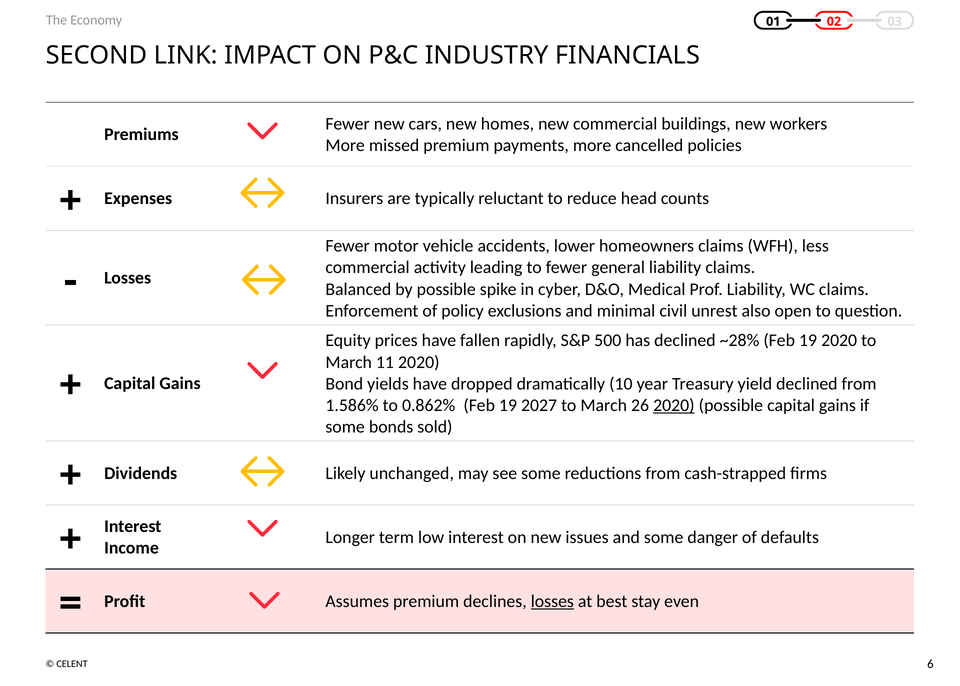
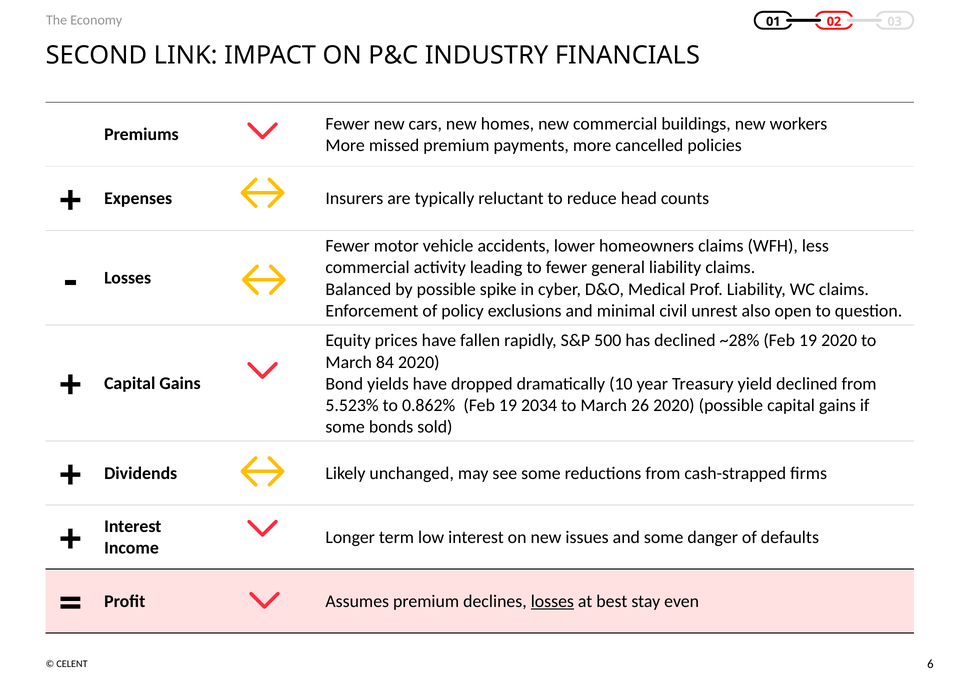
11: 11 -> 84 (385, 362)
1.586%: 1.586% -> 5.523% (352, 405)
2027: 2027 -> 2034 (539, 405)
2020 underline: present -> none (674, 405)
